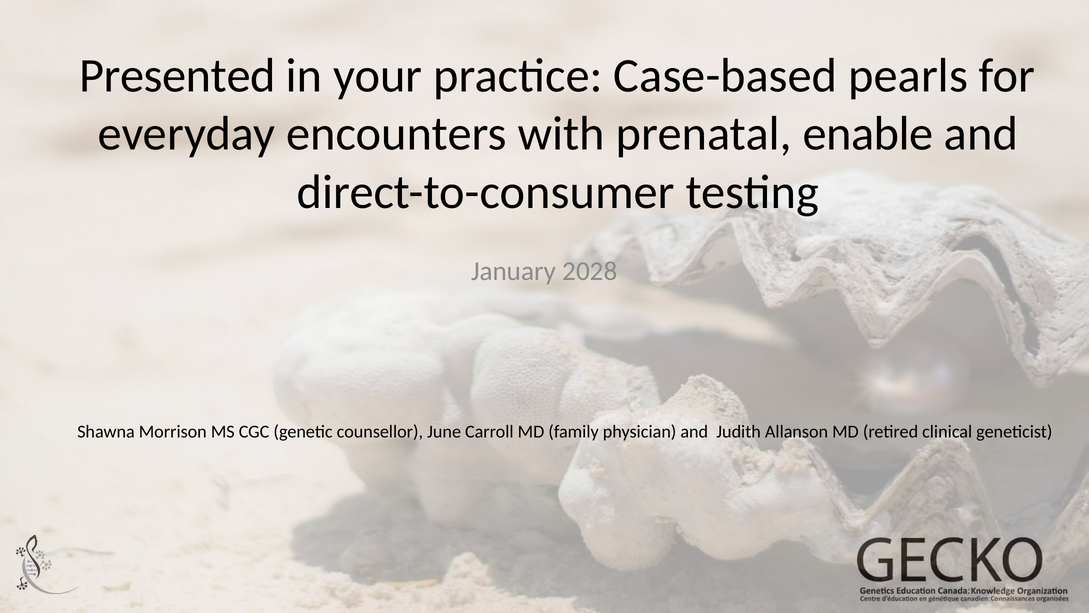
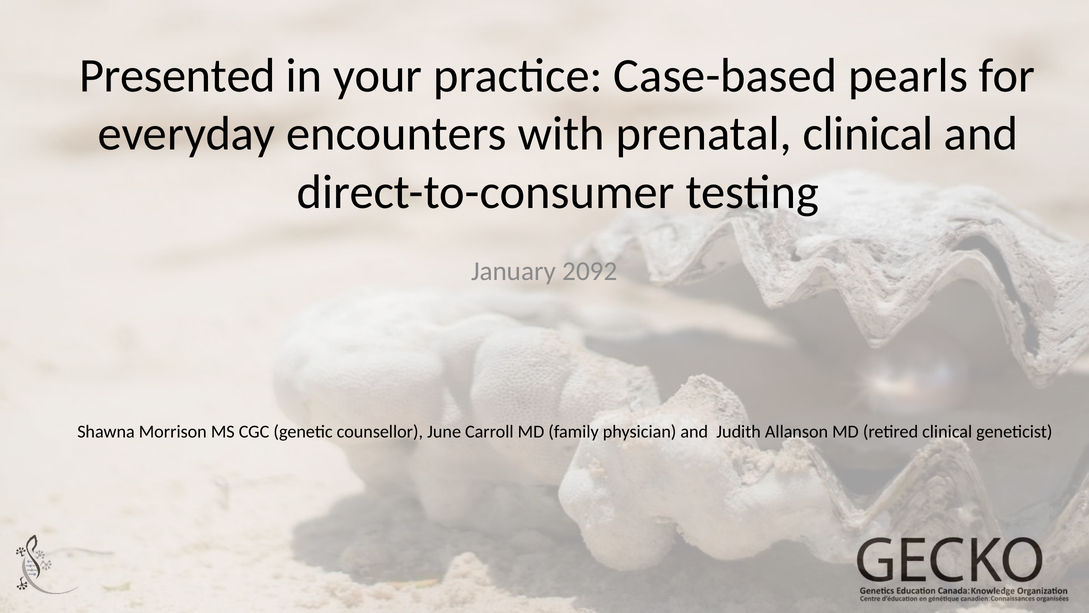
prenatal enable: enable -> clinical (868, 134)
2028: 2028 -> 2092 (590, 271)
